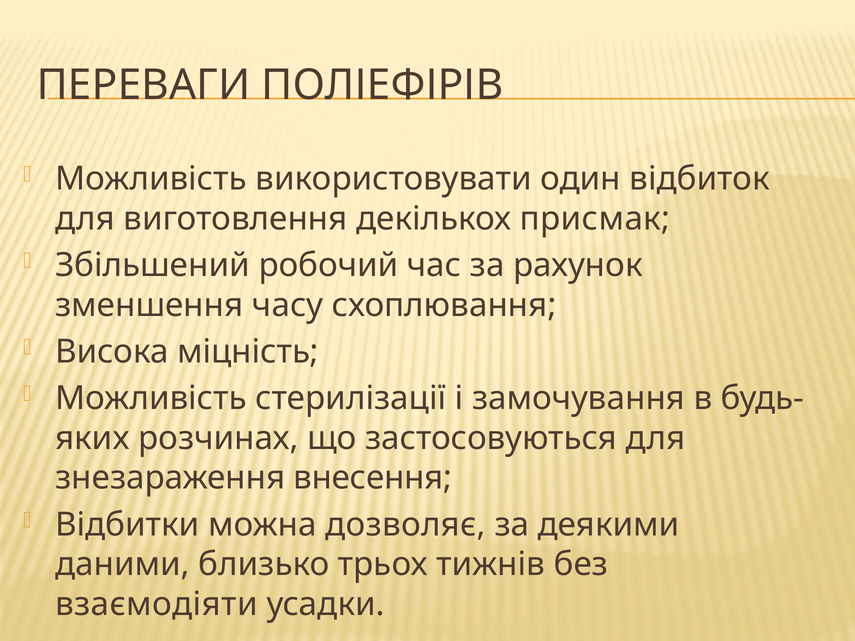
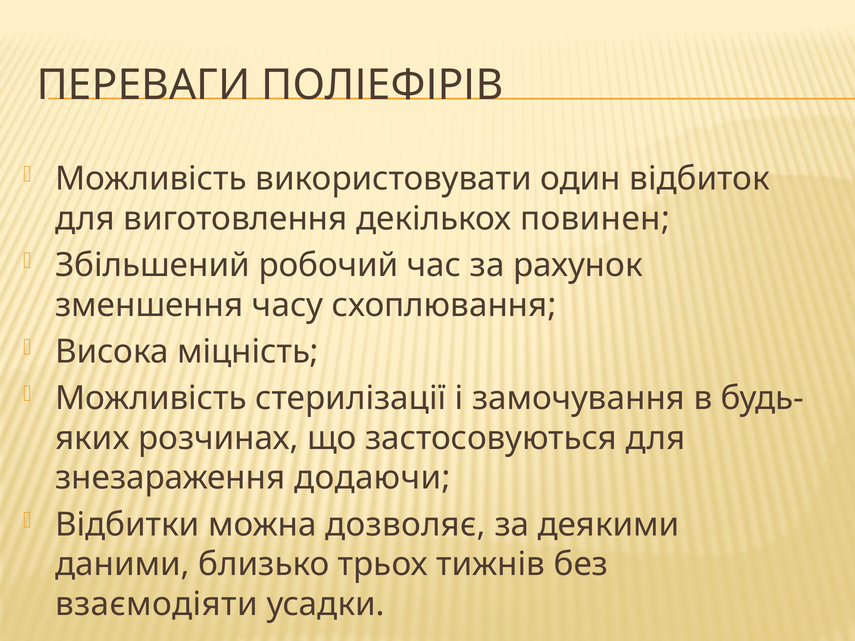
присмак: присмак -> повинен (595, 219)
внесення: внесення -> додаючи (372, 478)
